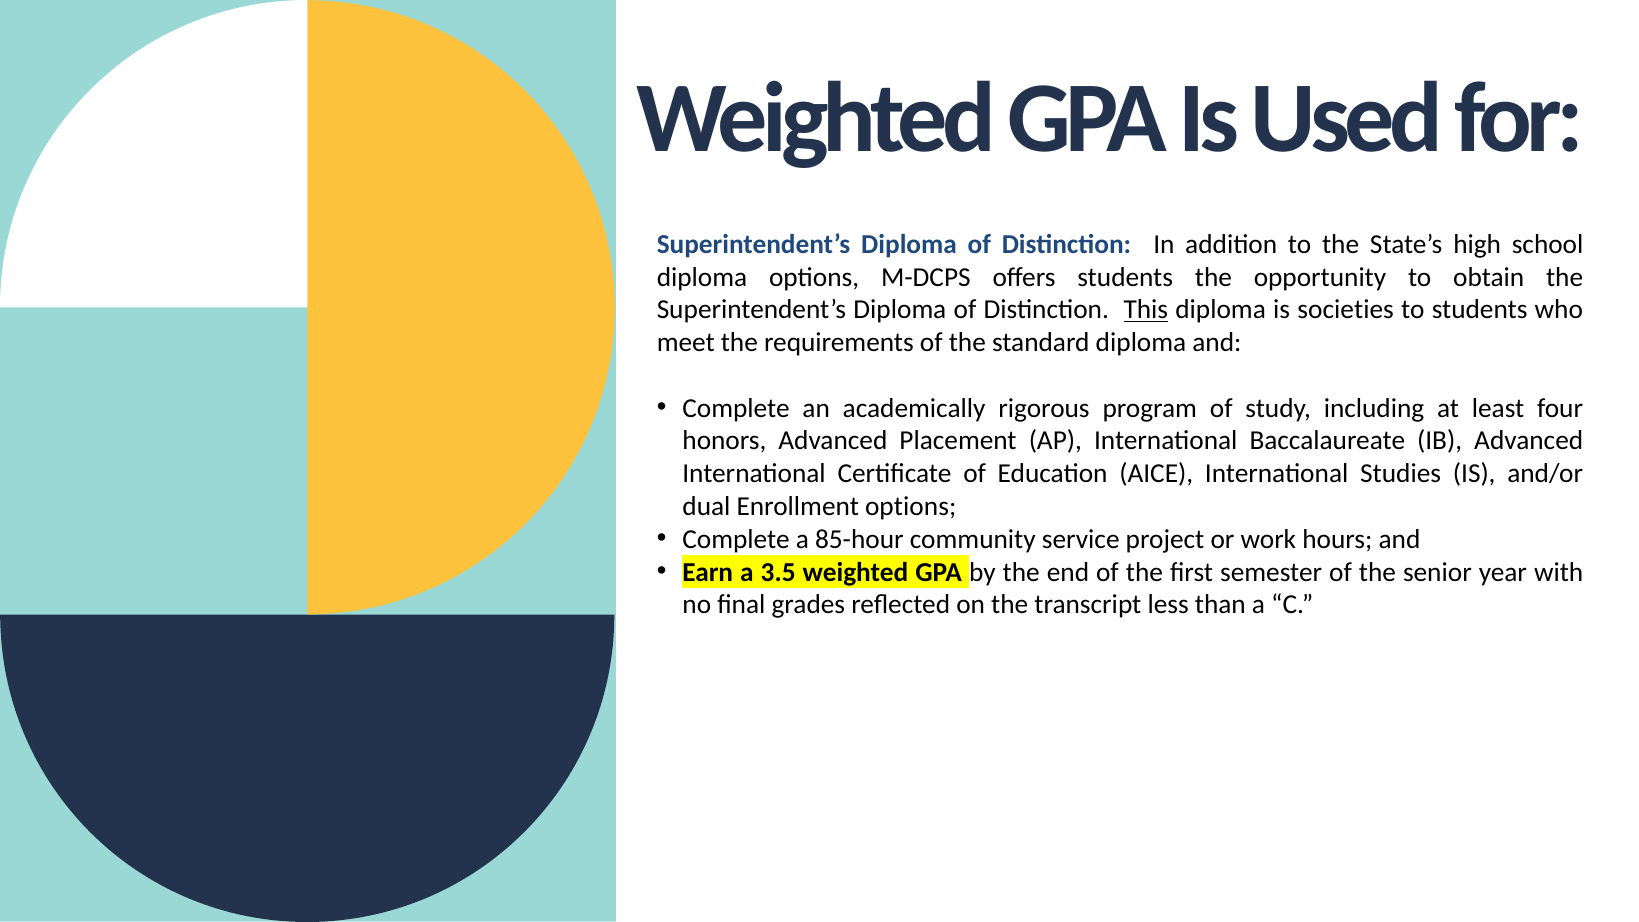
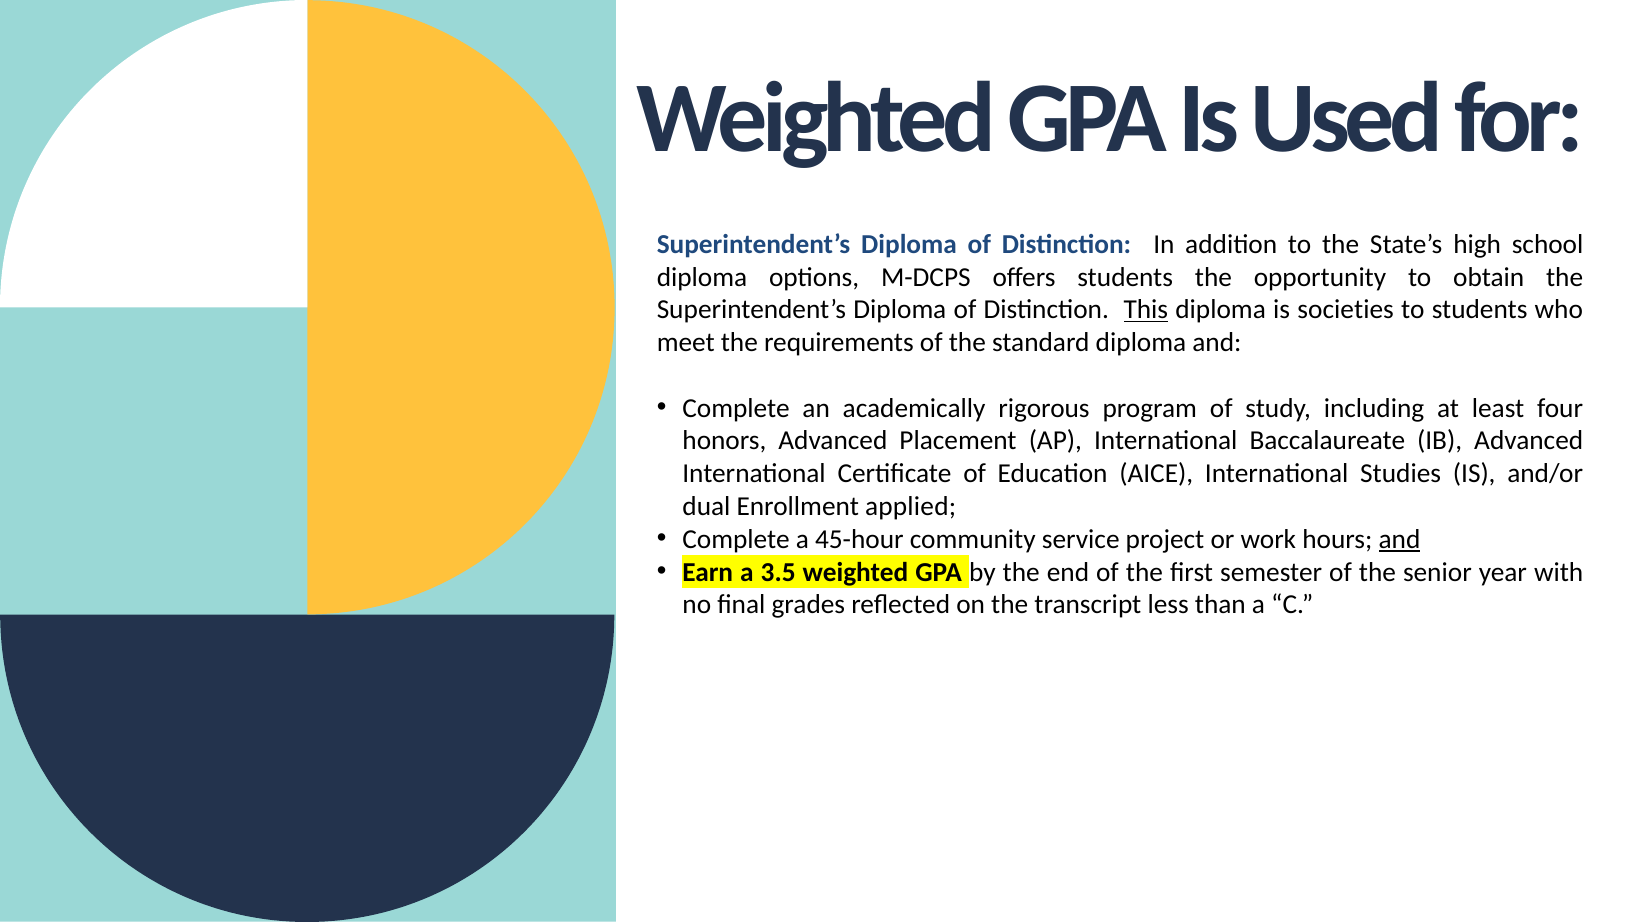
Enrollment options: options -> applied (911, 506)
85-hour: 85-hour -> 45-hour (859, 539)
and underline: none -> present (1399, 539)
